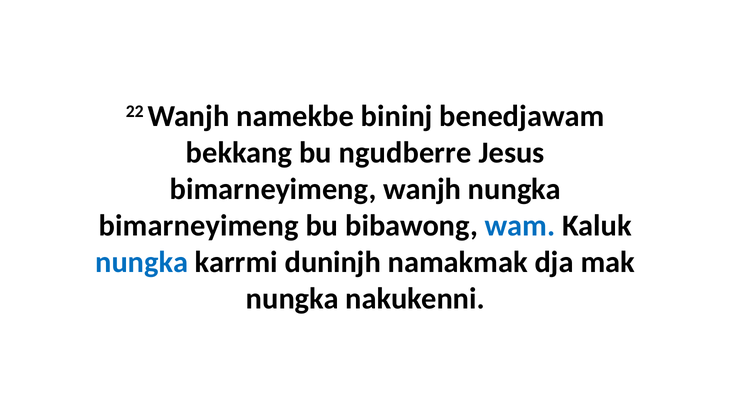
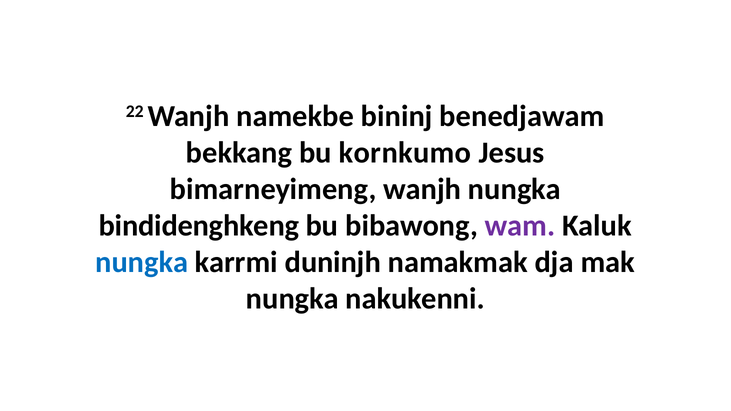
ngudberre: ngudberre -> kornkumo (405, 153)
bimarneyimeng: bimarneyimeng -> bindidenghkeng (199, 226)
wam colour: blue -> purple (520, 226)
